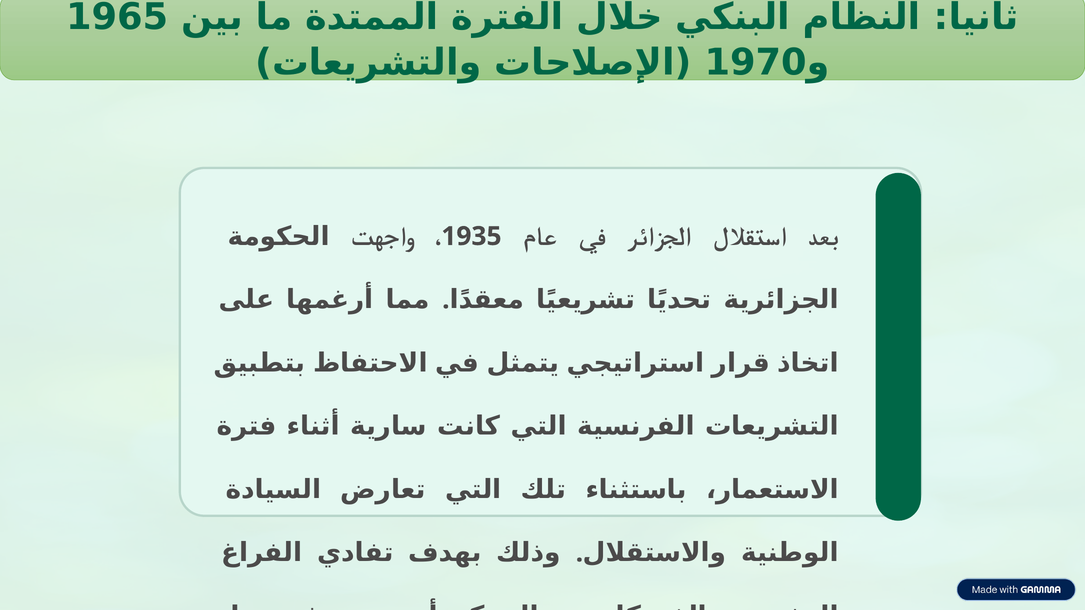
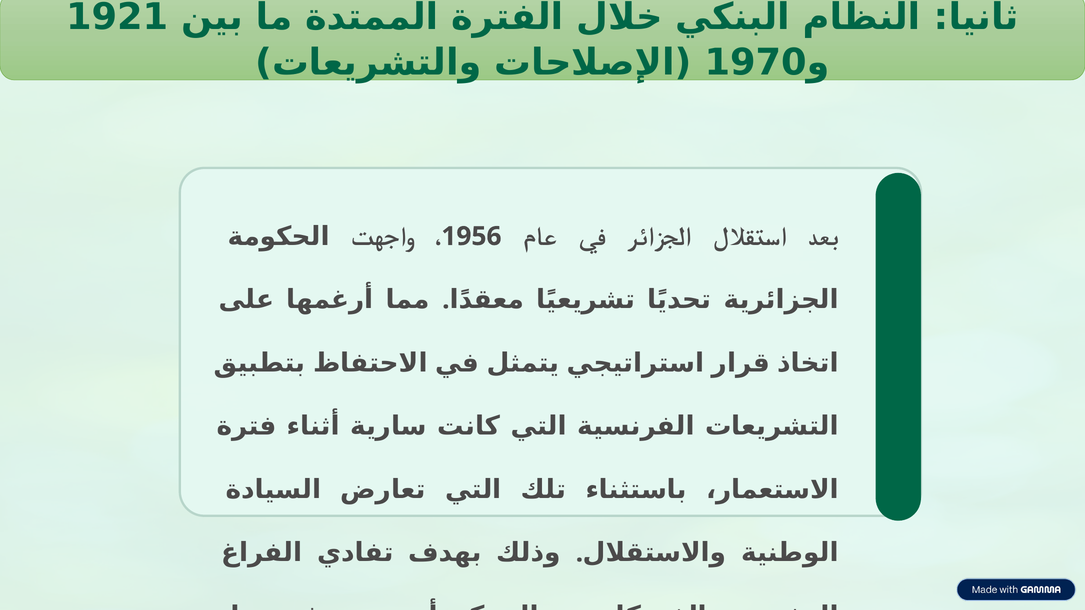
1965: 1965 -> 1921 (117, 17)
1935: 1935 -> 1956 (471, 236)
